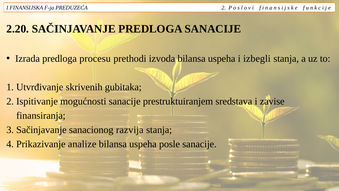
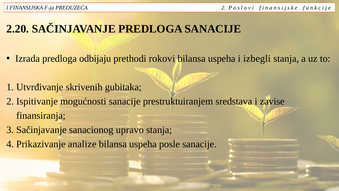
procesu: procesu -> odbijaju (95, 58)
izvoda: izvoda -> rokovi (162, 58)
razvija: razvija -> upravo (130, 130)
